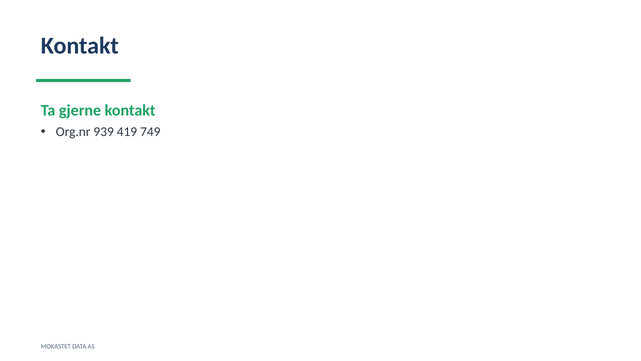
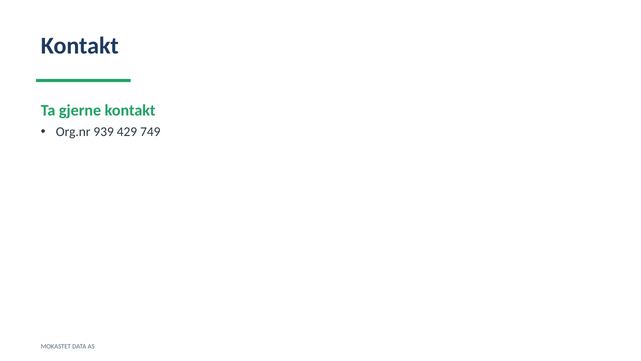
419: 419 -> 429 (127, 132)
